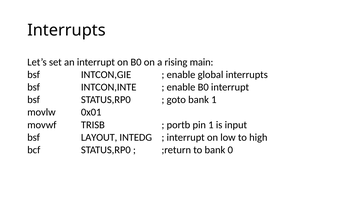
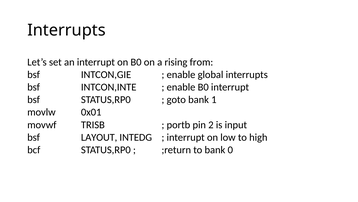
main: main -> from (201, 62)
pin 1: 1 -> 2 (211, 124)
